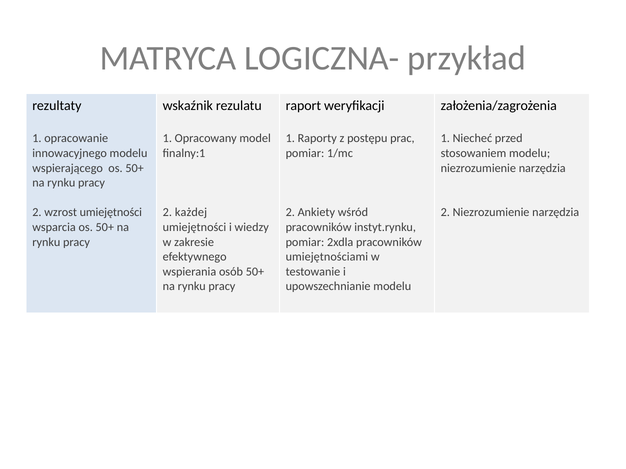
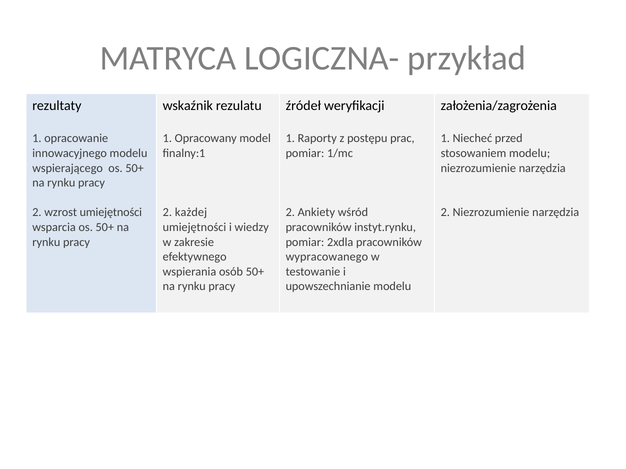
raport: raport -> źródeł (303, 106)
umiejętnościami: umiejętnościami -> wypracowanego (327, 257)
